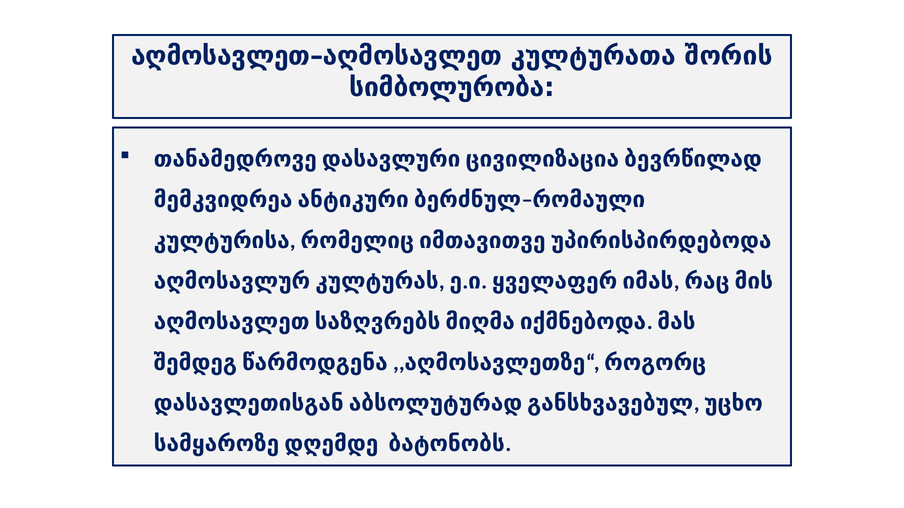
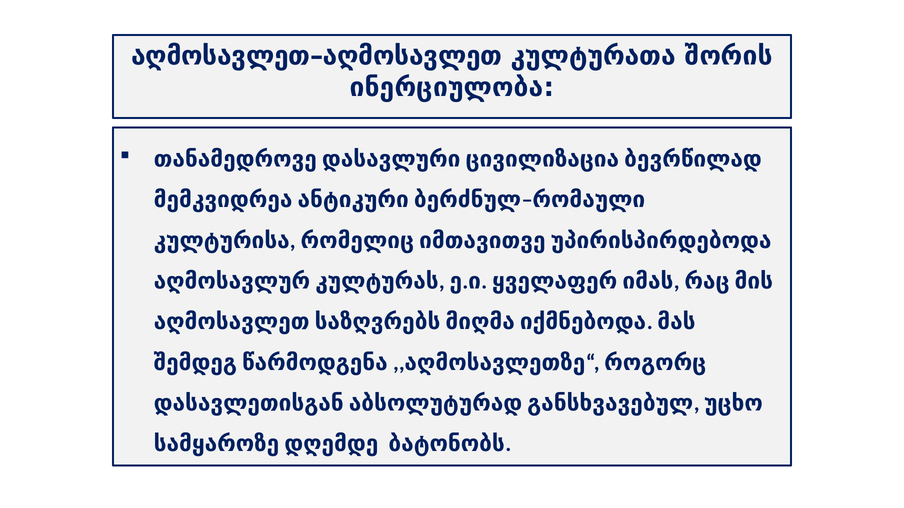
სიმბოლურობა: სიმბოლურობა -> ინერციულობა (452, 88)
